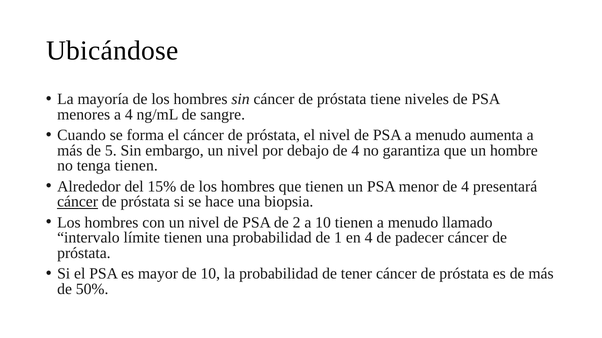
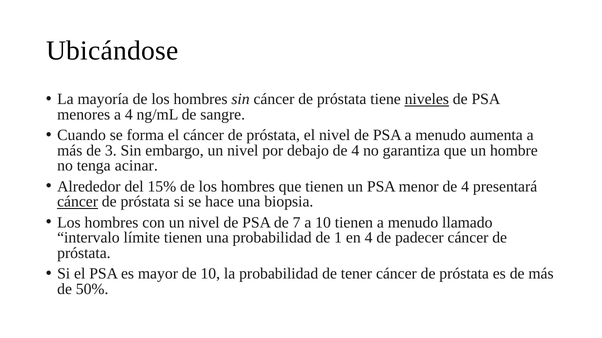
niveles underline: none -> present (427, 99)
5: 5 -> 3 (111, 151)
tenga tienen: tienen -> acinar (136, 166)
2: 2 -> 7 (297, 223)
